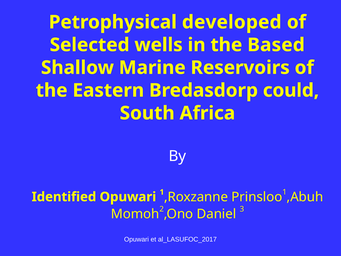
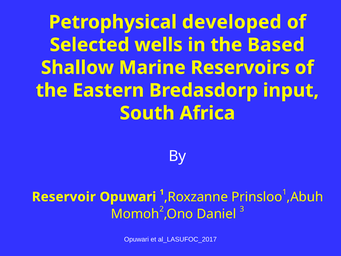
could: could -> input (291, 90)
Identified: Identified -> Reservoir (64, 197)
